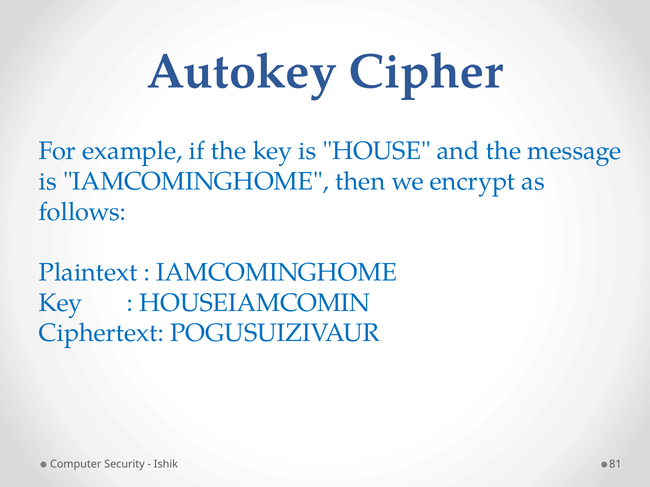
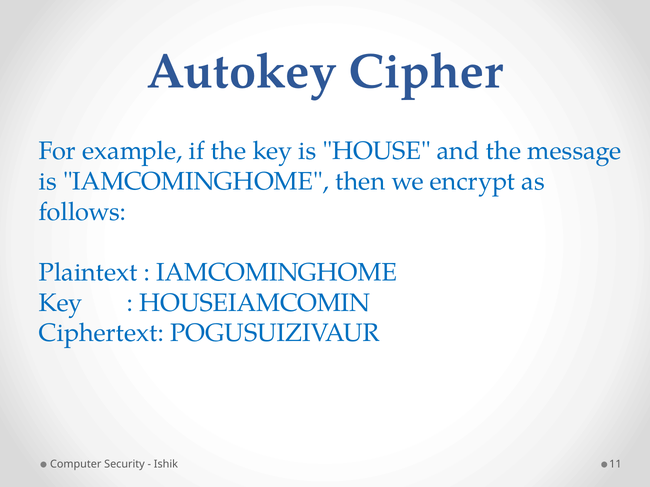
81: 81 -> 11 (615, 465)
